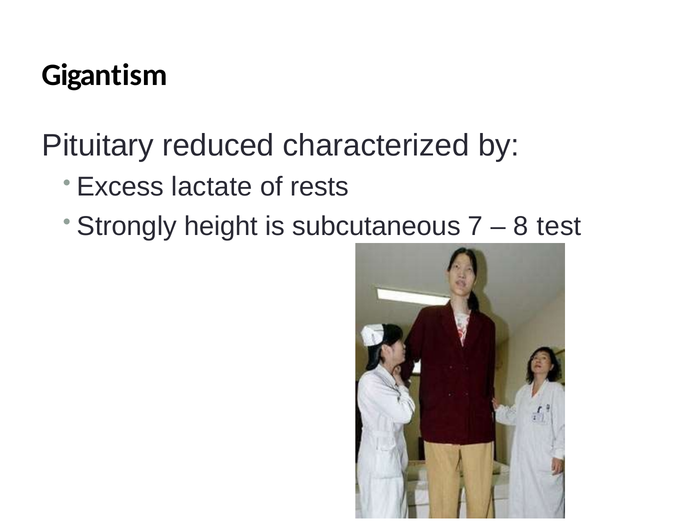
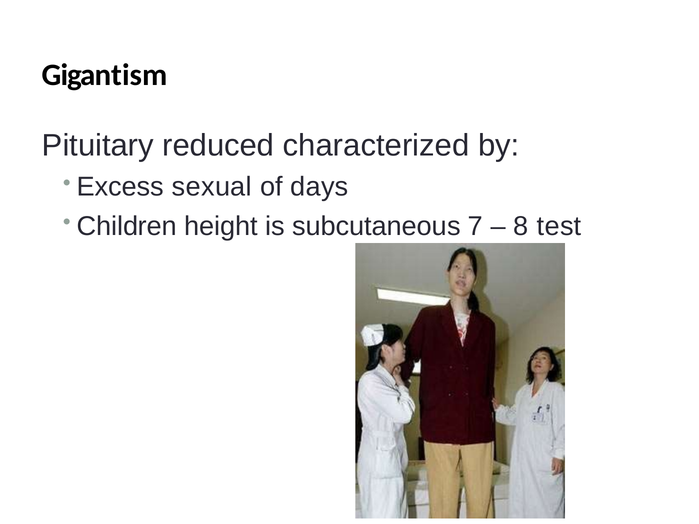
lactate: lactate -> sexual (212, 187)
rests: rests -> days (319, 187)
Strongly: Strongly -> Children (127, 226)
